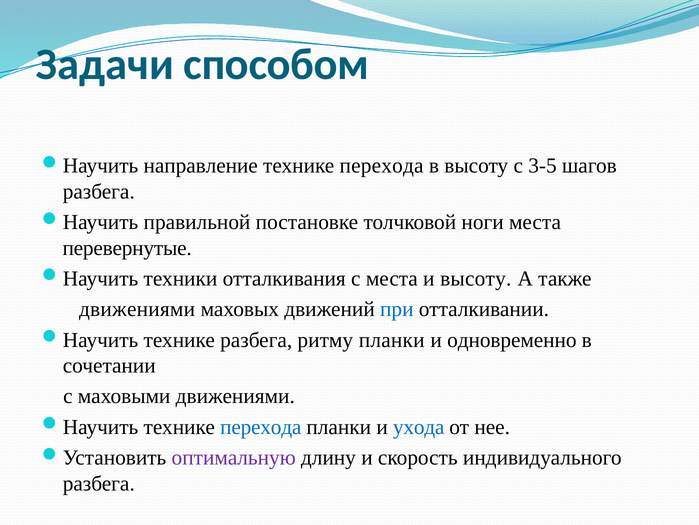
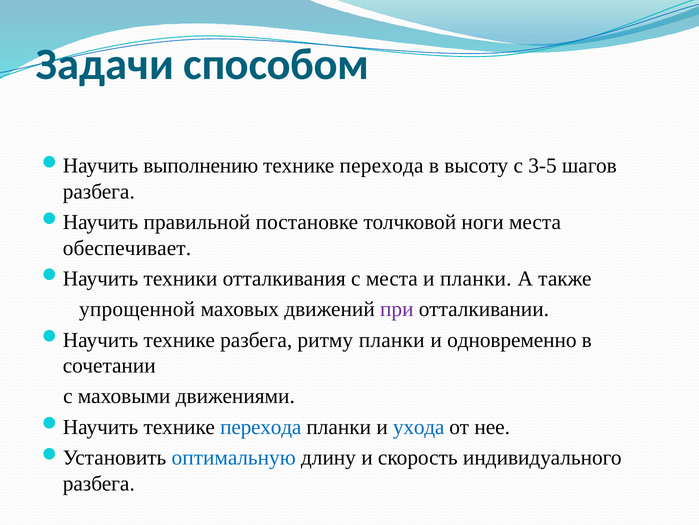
направление: направление -> выполнению (201, 166)
перевернутые: перевернутые -> обеспечивает (127, 248)
и высоту: высоту -> планки (476, 278)
движениями: движениями -> упрощенной (137, 309)
при colour: blue -> purple (397, 309)
оптимальную colour: purple -> blue (234, 457)
